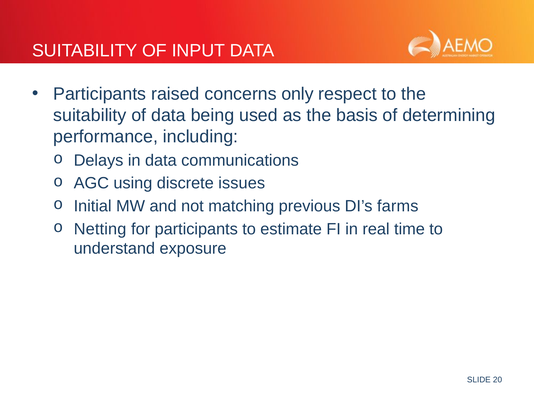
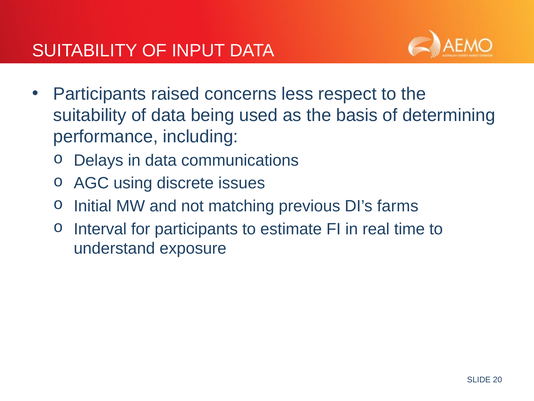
only: only -> less (297, 94)
Netting: Netting -> Interval (100, 229)
